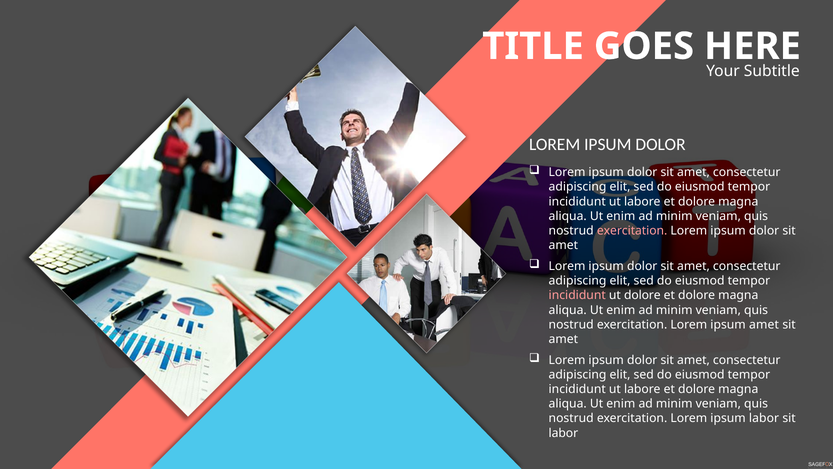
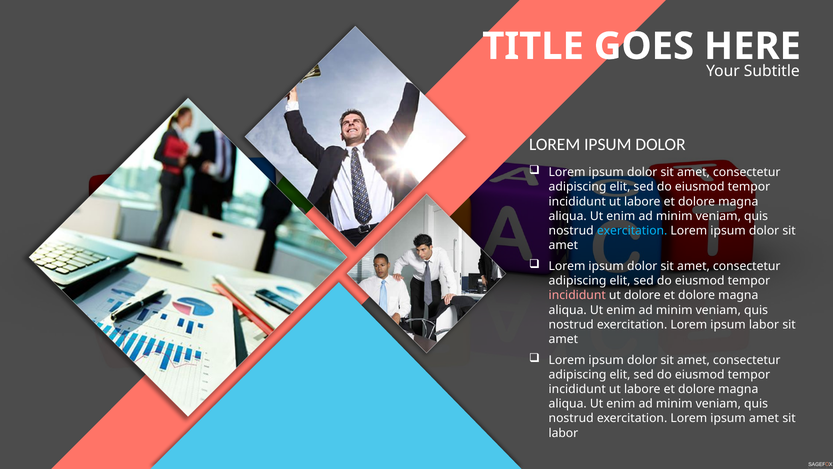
exercitation colour: pink -> light blue (632, 231)
ipsum amet: amet -> labor (764, 324)
ipsum labor: labor -> amet (764, 418)
